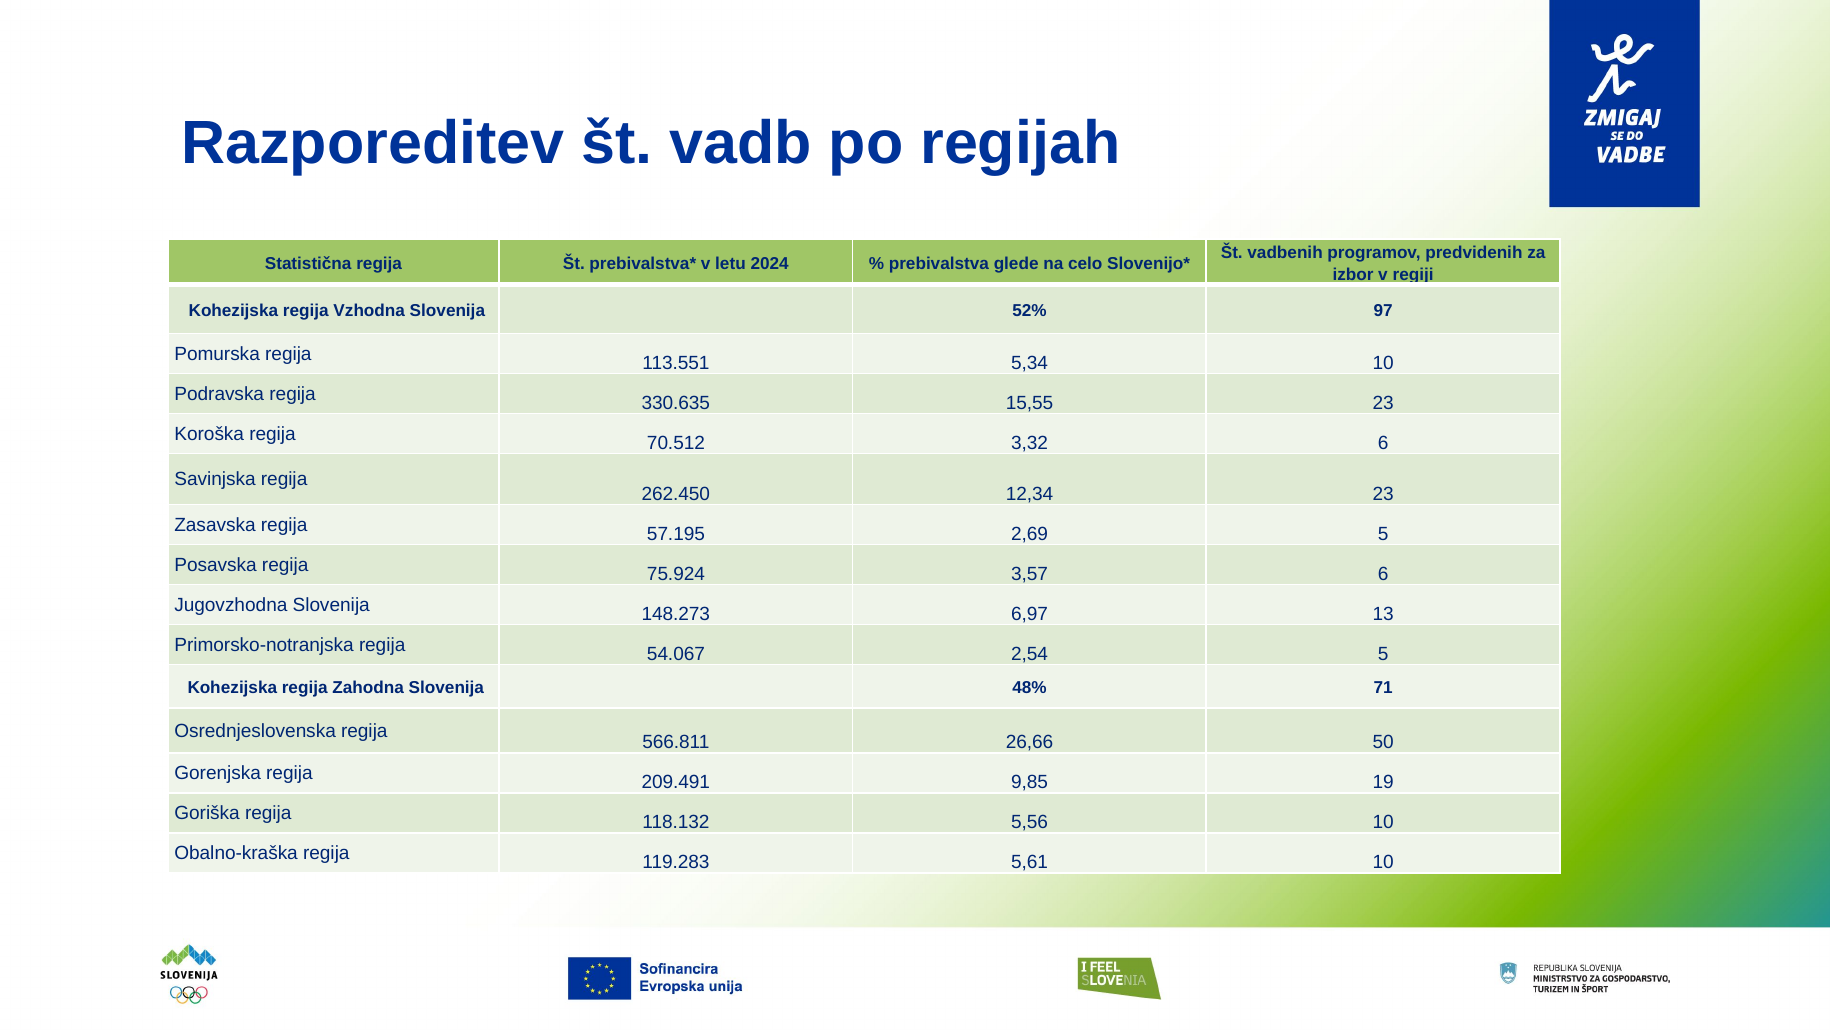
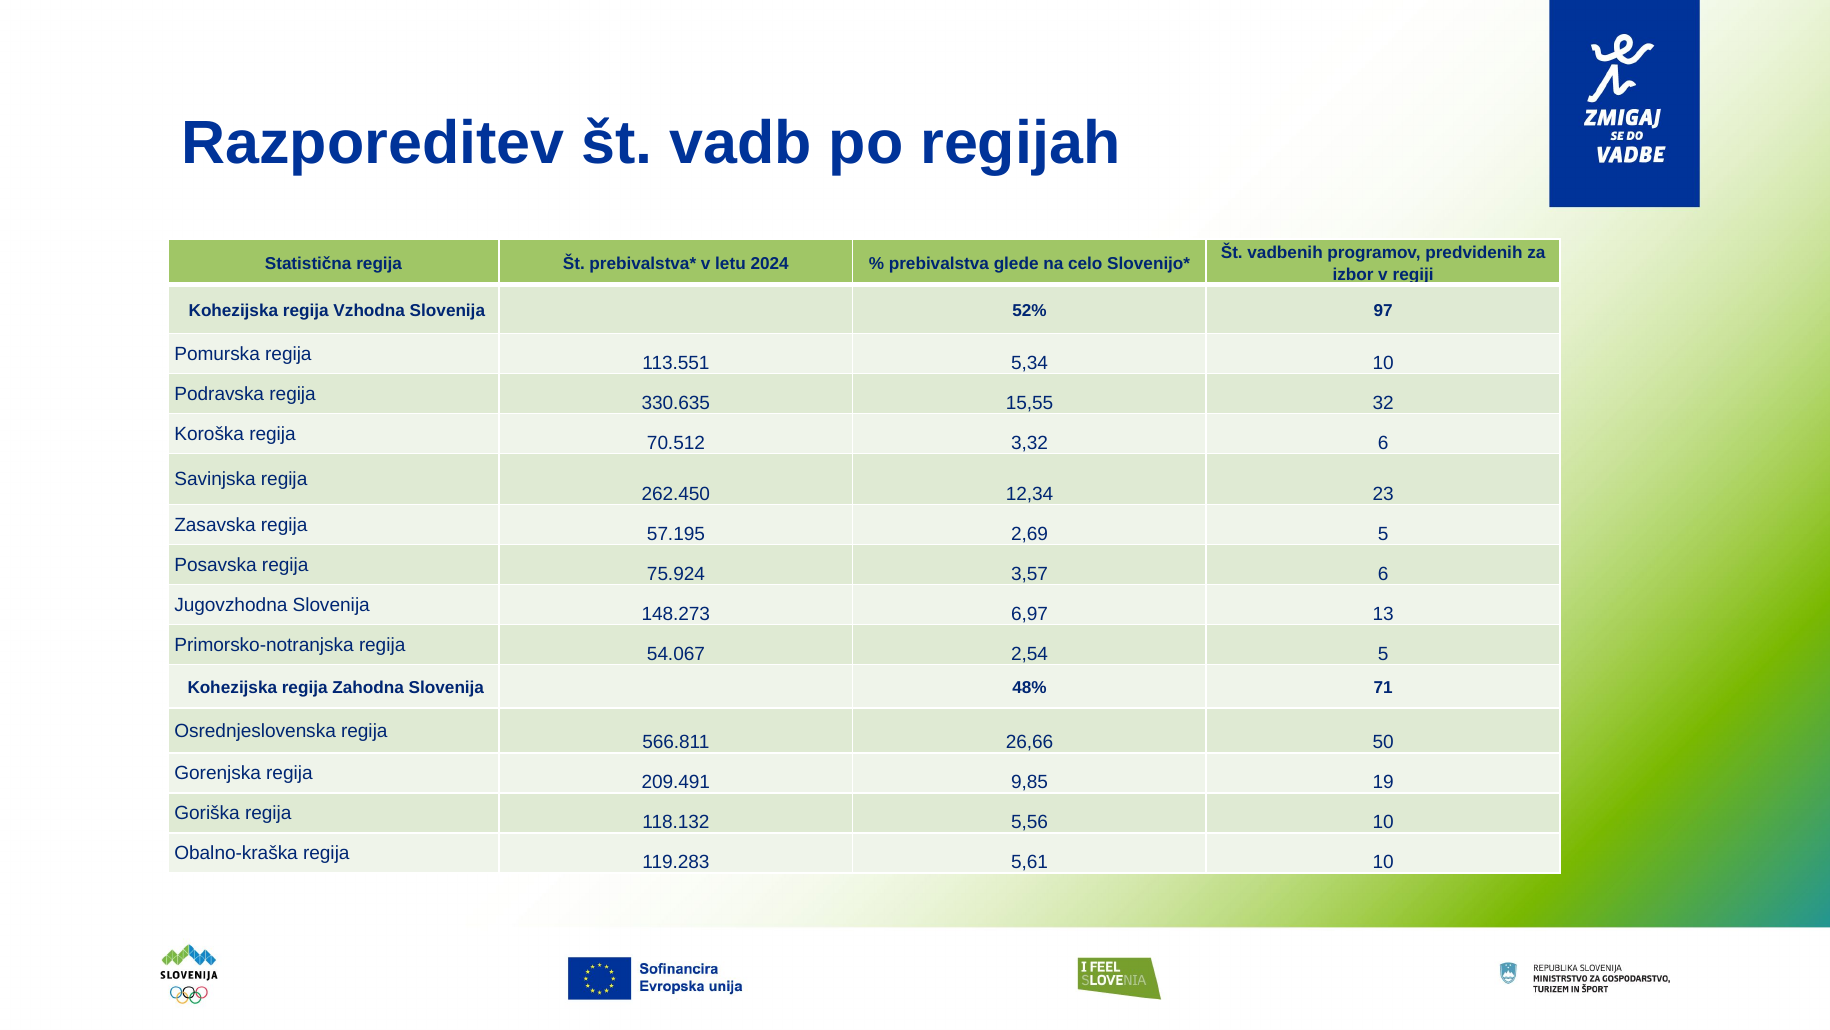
15,55 23: 23 -> 32 (1383, 403)
